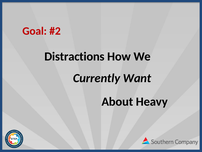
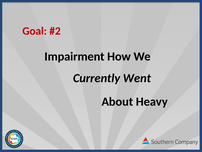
Distractions: Distractions -> Impairment (74, 56)
Want: Want -> Went (137, 78)
